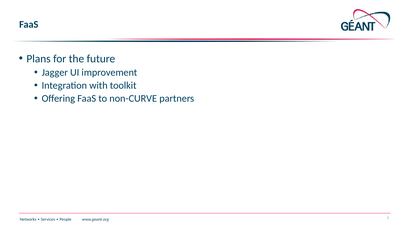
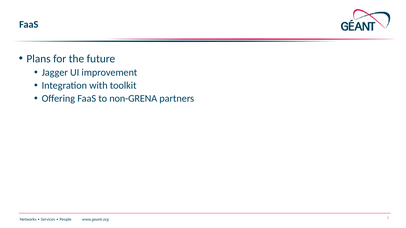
non-CURVE: non-CURVE -> non-GRENA (133, 99)
